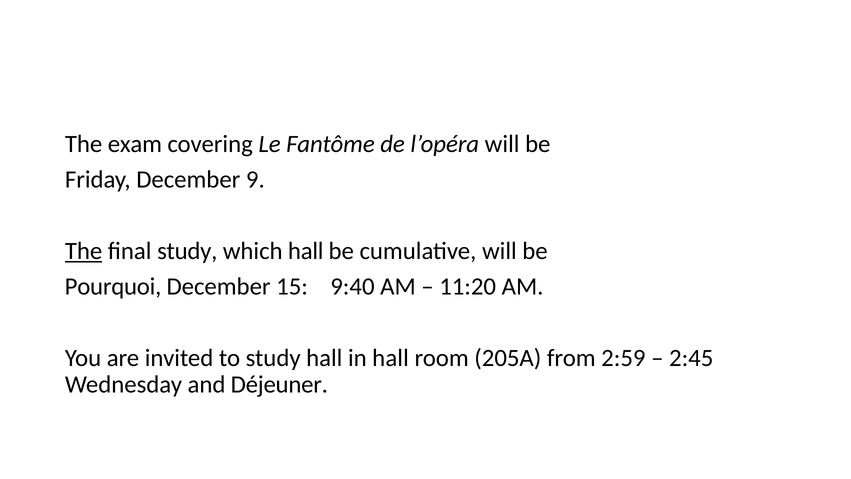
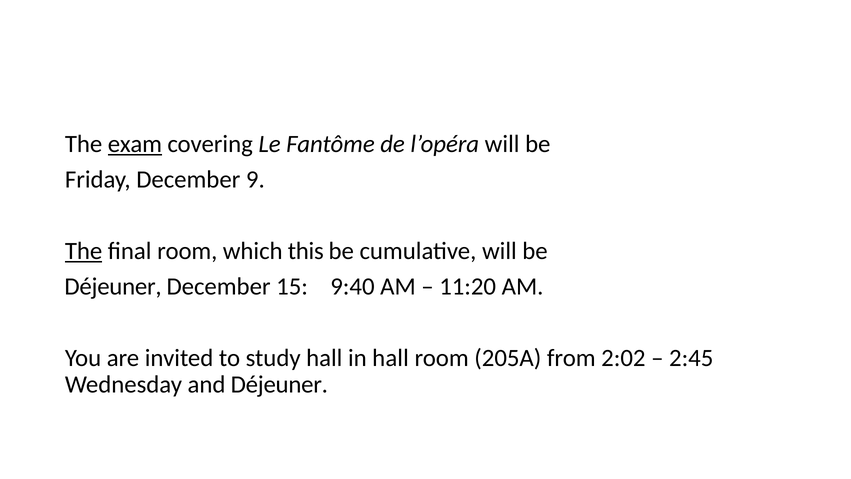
exam underline: none -> present (135, 144)
final study: study -> room (187, 251)
which hall: hall -> this (306, 251)
Pourquoi: Pourquoi -> Déjeuner (113, 286)
2:59: 2:59 -> 2:02 (623, 358)
